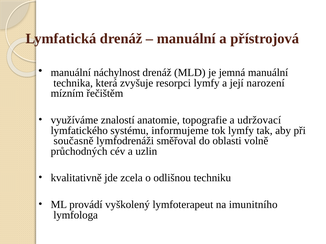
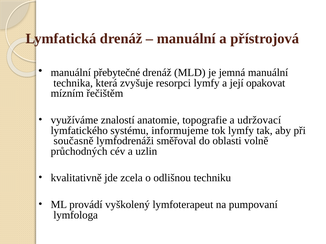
náchylnost: náchylnost -> přebytečné (117, 73)
narození: narození -> opakovat (266, 83)
imunitního: imunitního -> pumpovaní (253, 205)
